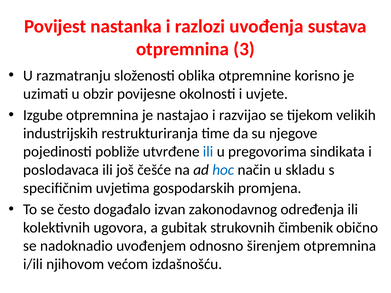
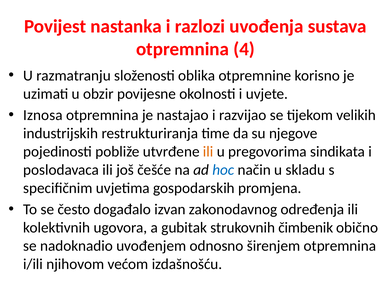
3: 3 -> 4 (244, 49)
Izgube: Izgube -> Iznosa (43, 115)
ili colour: blue -> orange (208, 152)
